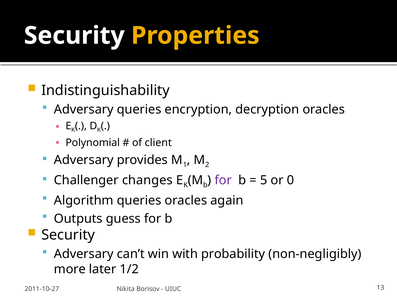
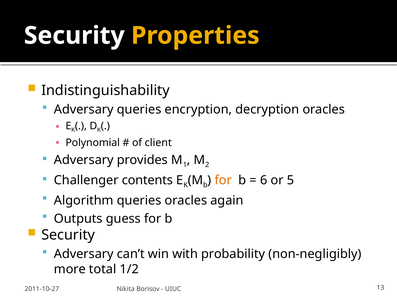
changes: changes -> contents (147, 181)
for colour: purple -> orange (223, 181)
5: 5 -> 6 (264, 181)
0: 0 -> 5 (290, 181)
later: later -> total (103, 270)
